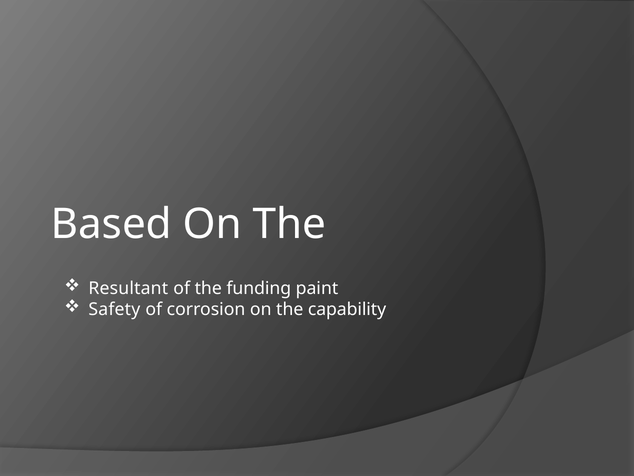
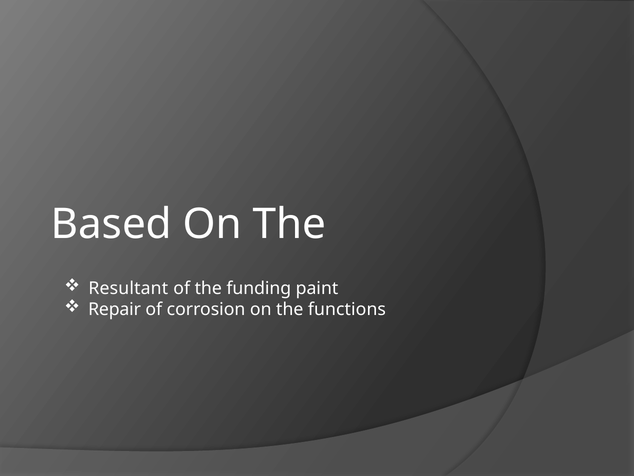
Safety: Safety -> Repair (115, 309)
capability: capability -> functions (347, 309)
